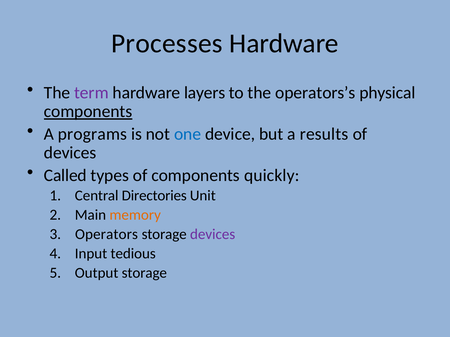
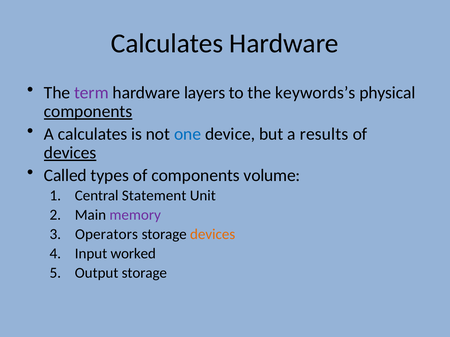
Processes: Processes -> Calculates (167, 44)
operators’s: operators’s -> keywords’s (315, 93)
A programs: programs -> calculates (93, 134)
devices underline: none -> present (70, 153)
quickly: quickly -> volume (272, 176)
Directories: Directories -> Statement (154, 196)
memory colour: orange -> purple (135, 215)
devices colour: purple -> orange (213, 235)
tedious: tedious -> worked (133, 254)
